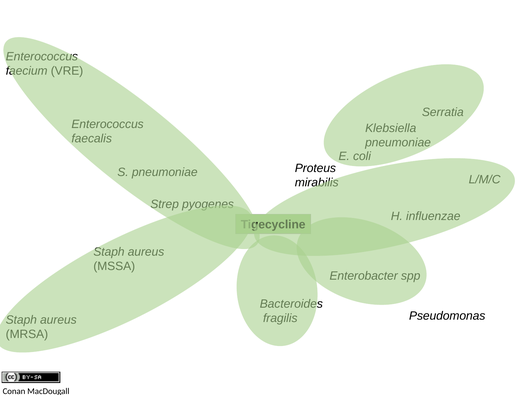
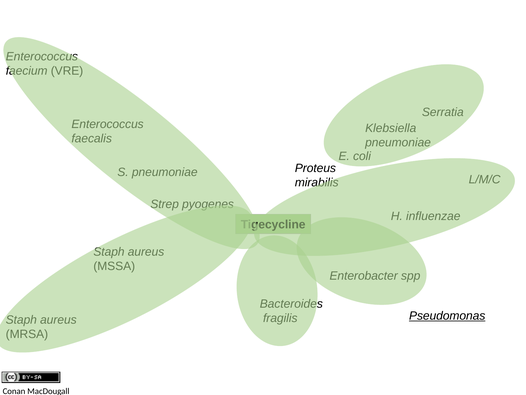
Pseudomonas underline: none -> present (447, 315)
